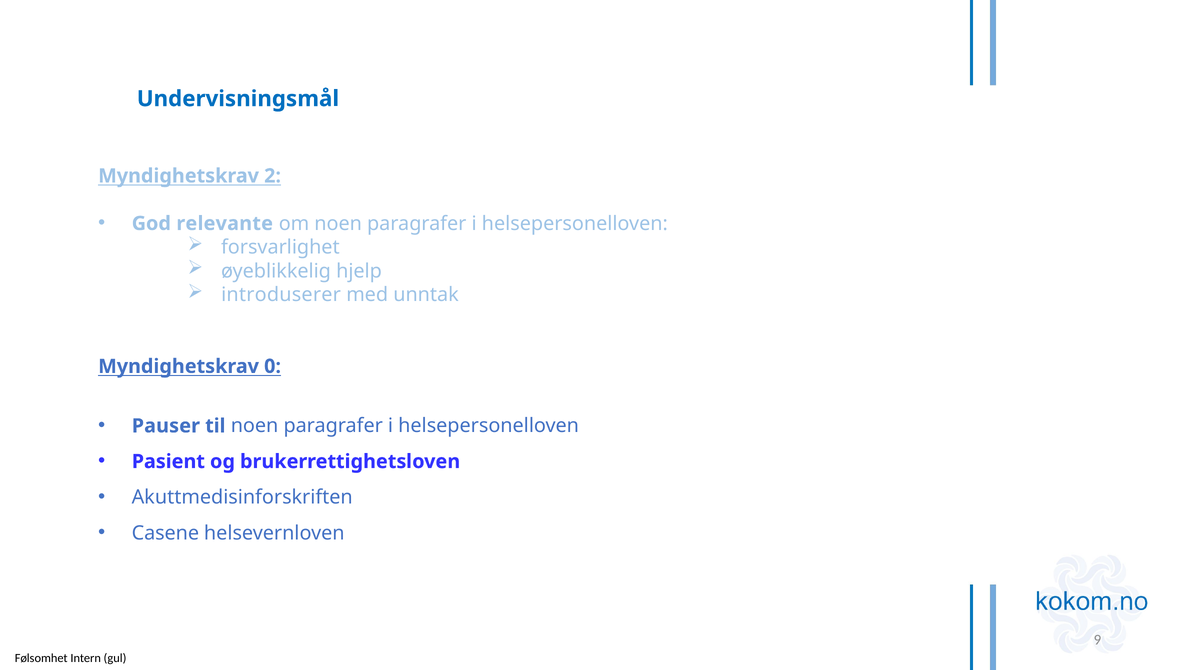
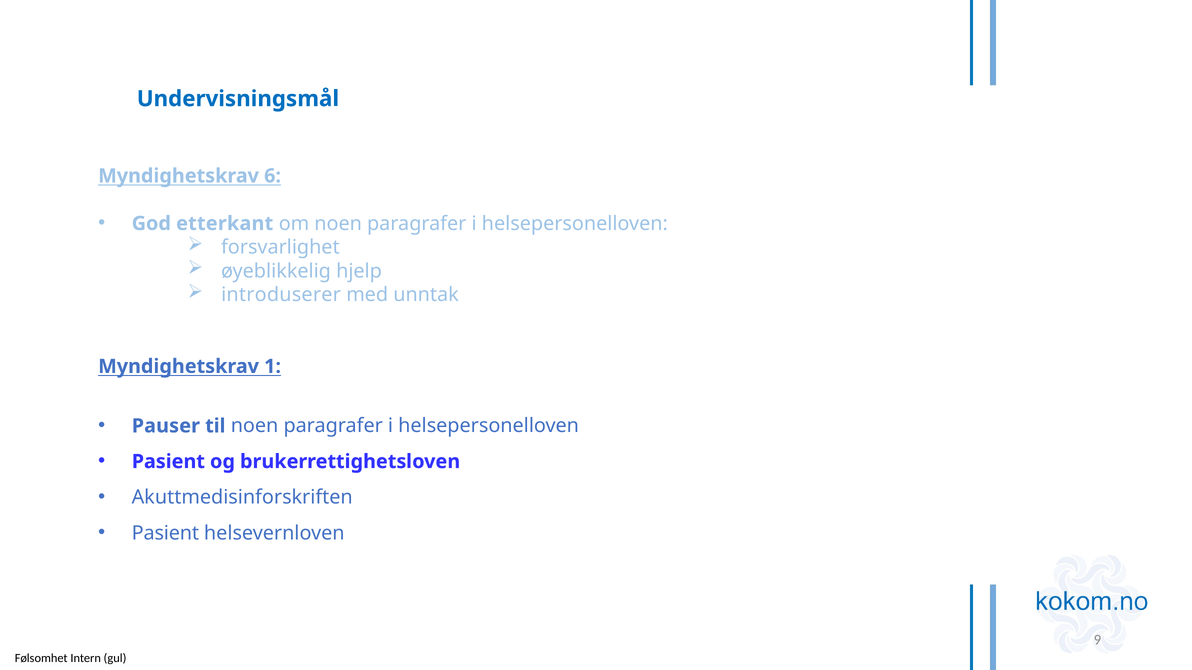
2: 2 -> 6 (273, 176)
relevante: relevante -> etterkant (225, 224)
0: 0 -> 1 (273, 367)
Casene: Casene -> Pasient (165, 533)
